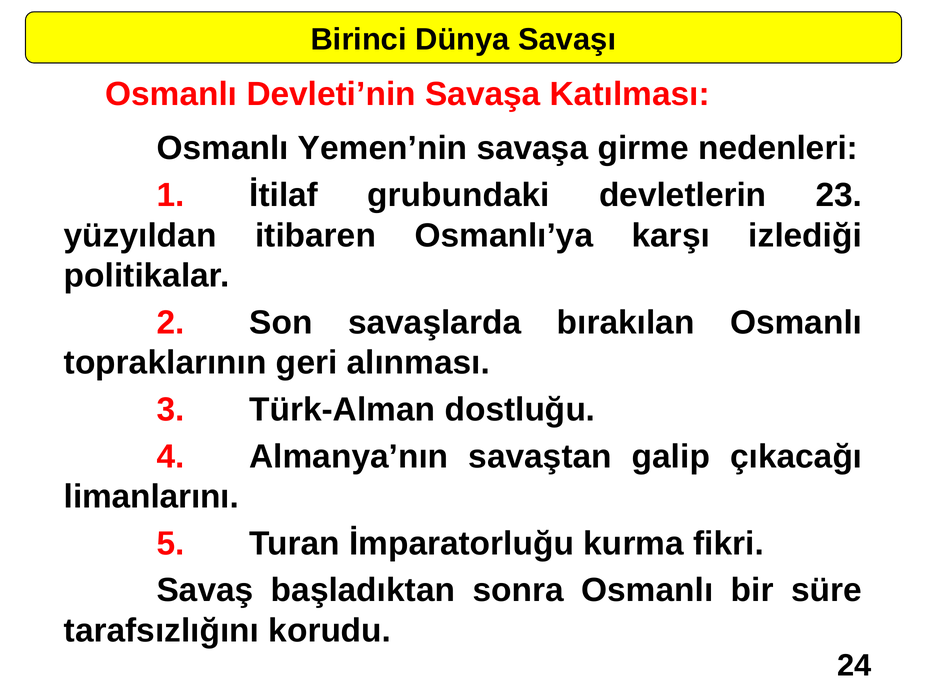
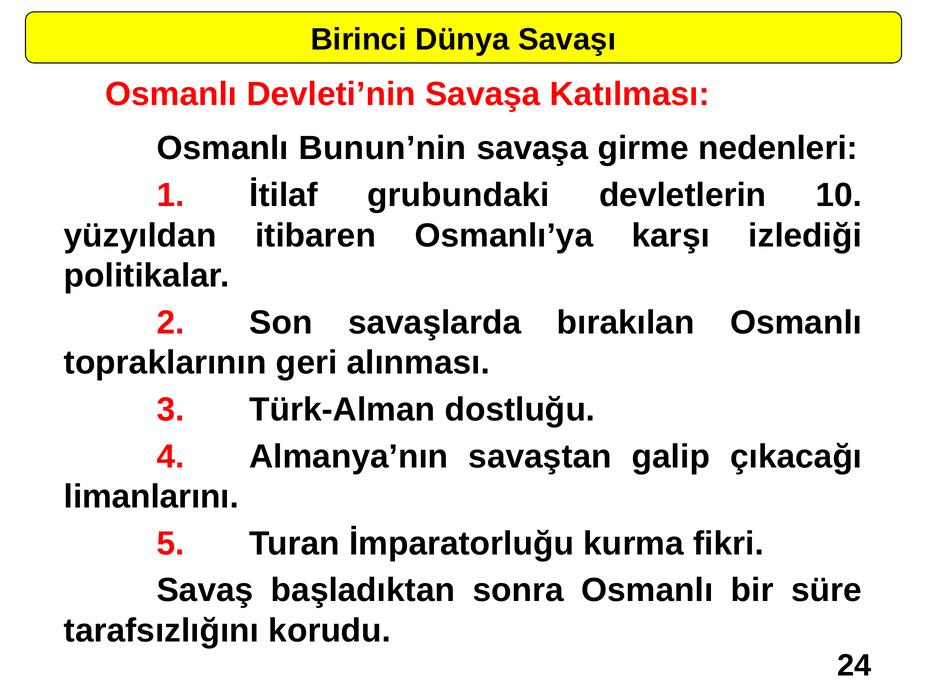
Yemen’nin: Yemen’nin -> Bunun’nin (382, 148)
23: 23 -> 10 (839, 195)
